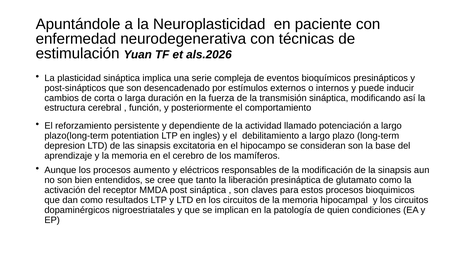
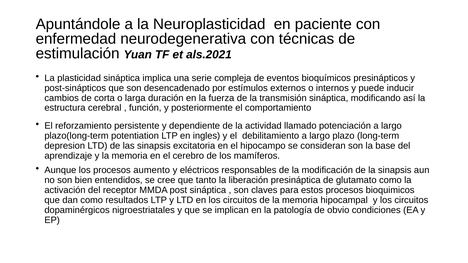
als.2026: als.2026 -> als.2021 (209, 55)
quien: quien -> obvio (338, 210)
